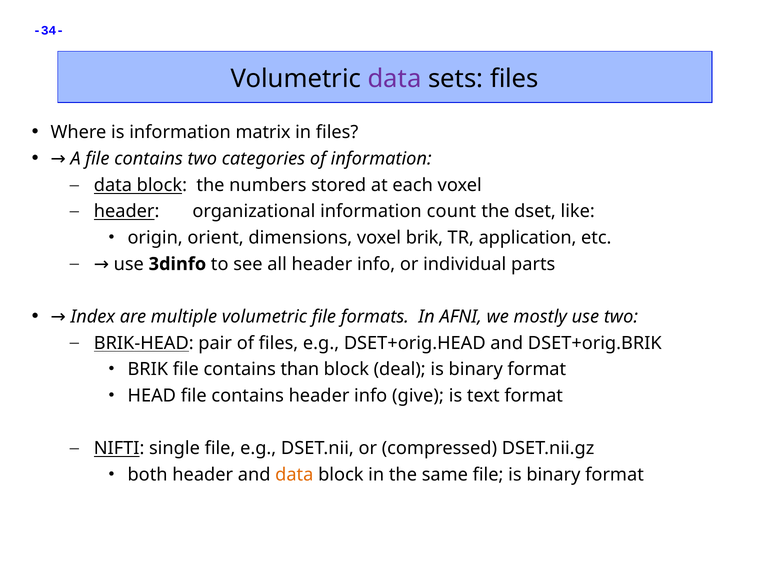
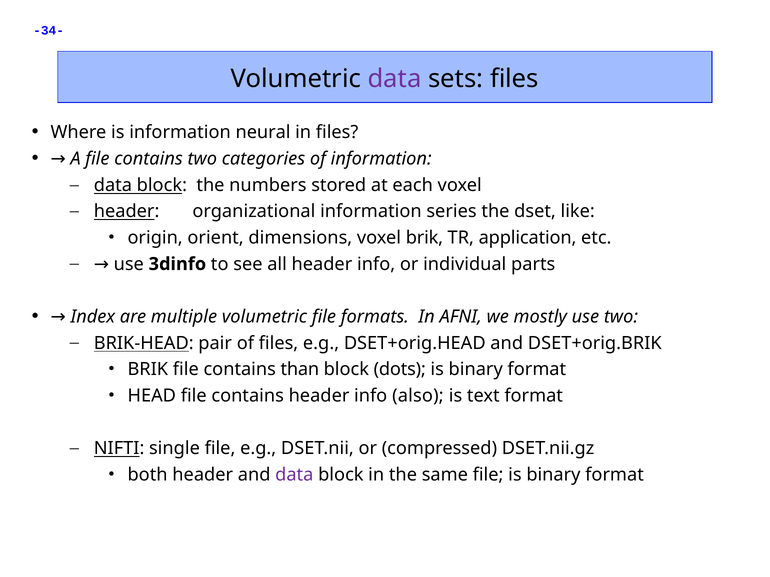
matrix: matrix -> neural (263, 133)
count: count -> series (452, 212)
deal: deal -> dots (400, 370)
give: give -> also (418, 396)
data colour: orange -> purple (294, 475)
